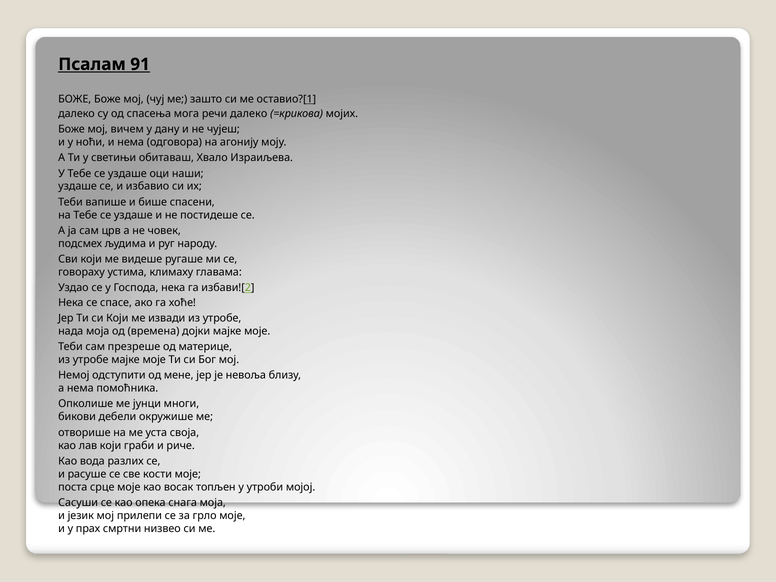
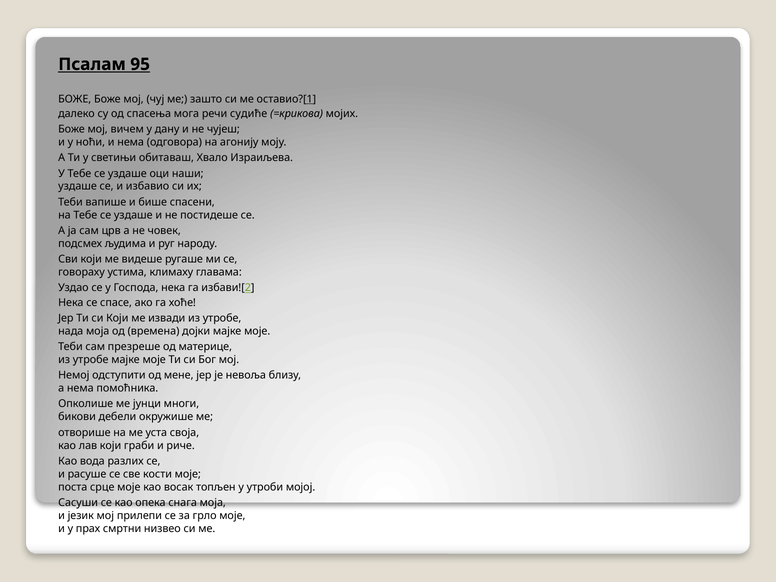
91: 91 -> 95 (140, 64)
речи далеко: далеко -> судиће (249, 114)
